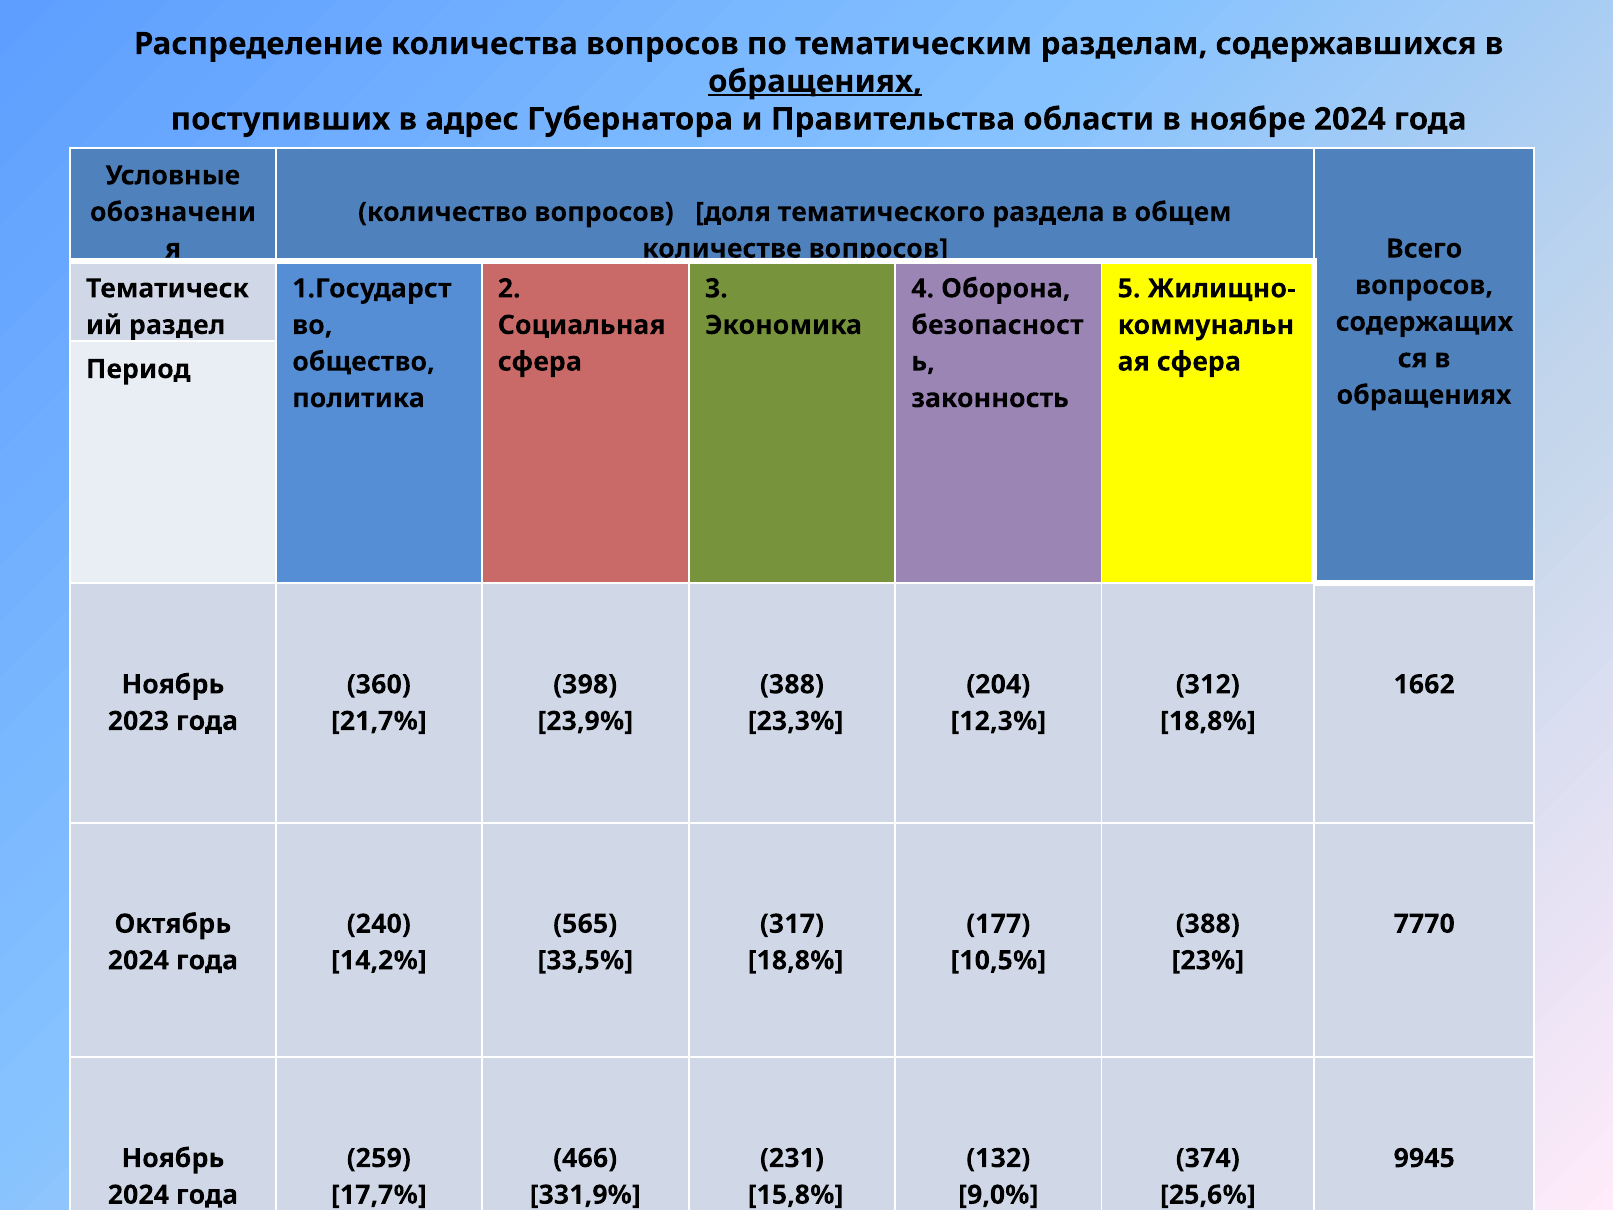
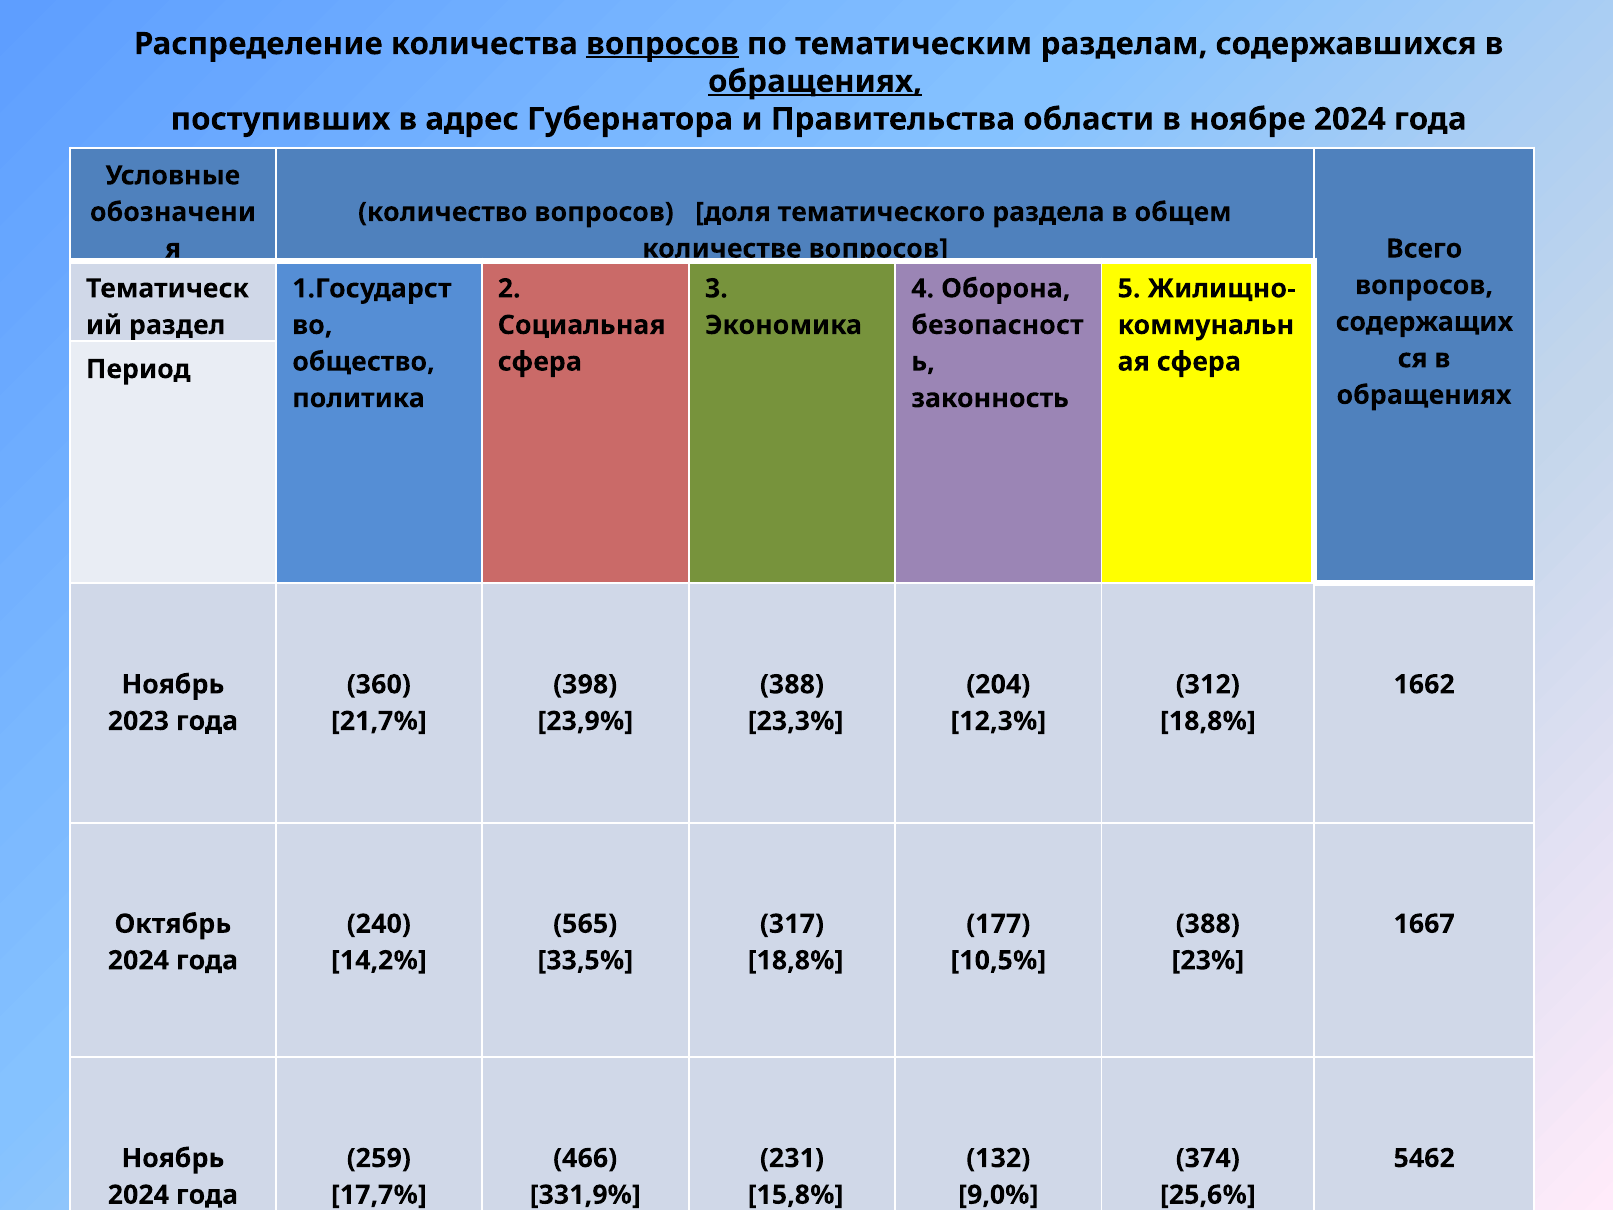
вопросов underline: none -> present (662, 44)
7770: 7770 -> 1667 (1424, 924)
9945: 9945 -> 5462 (1424, 1158)
